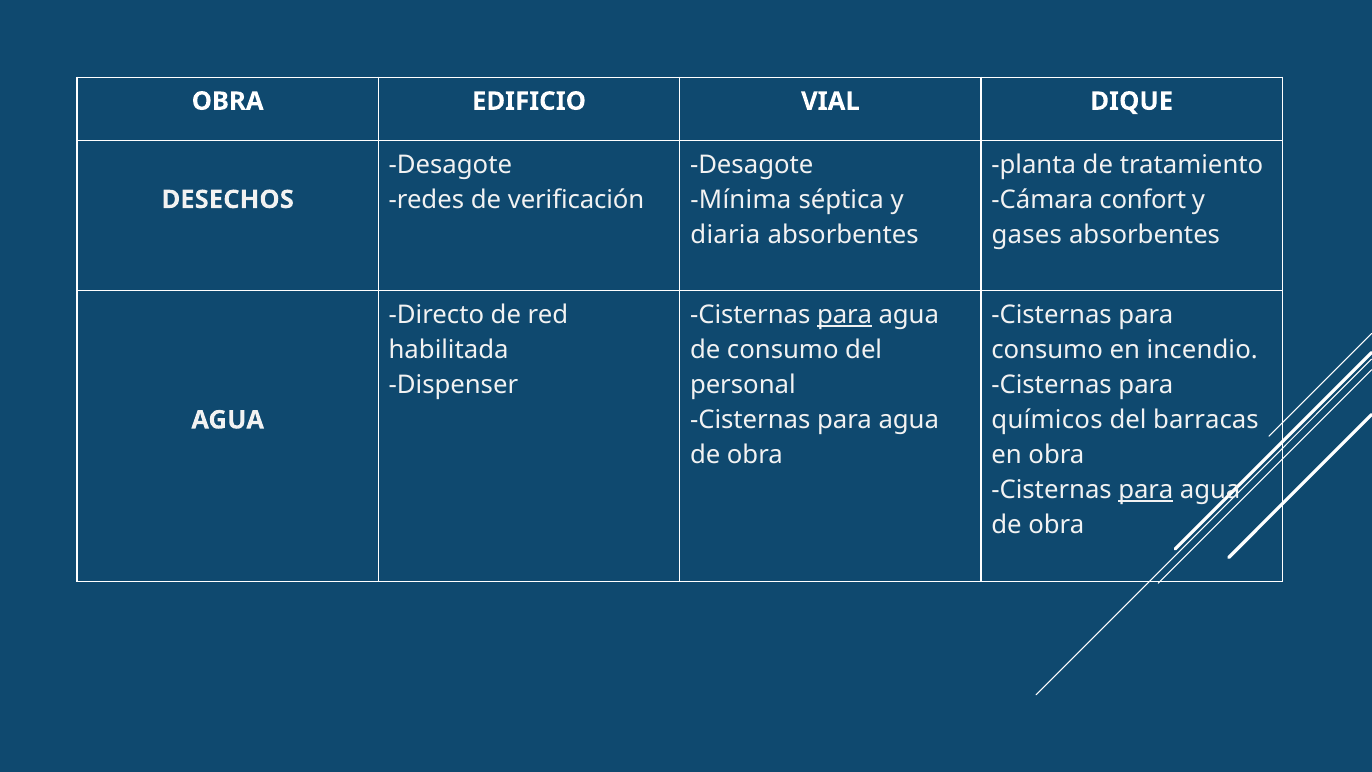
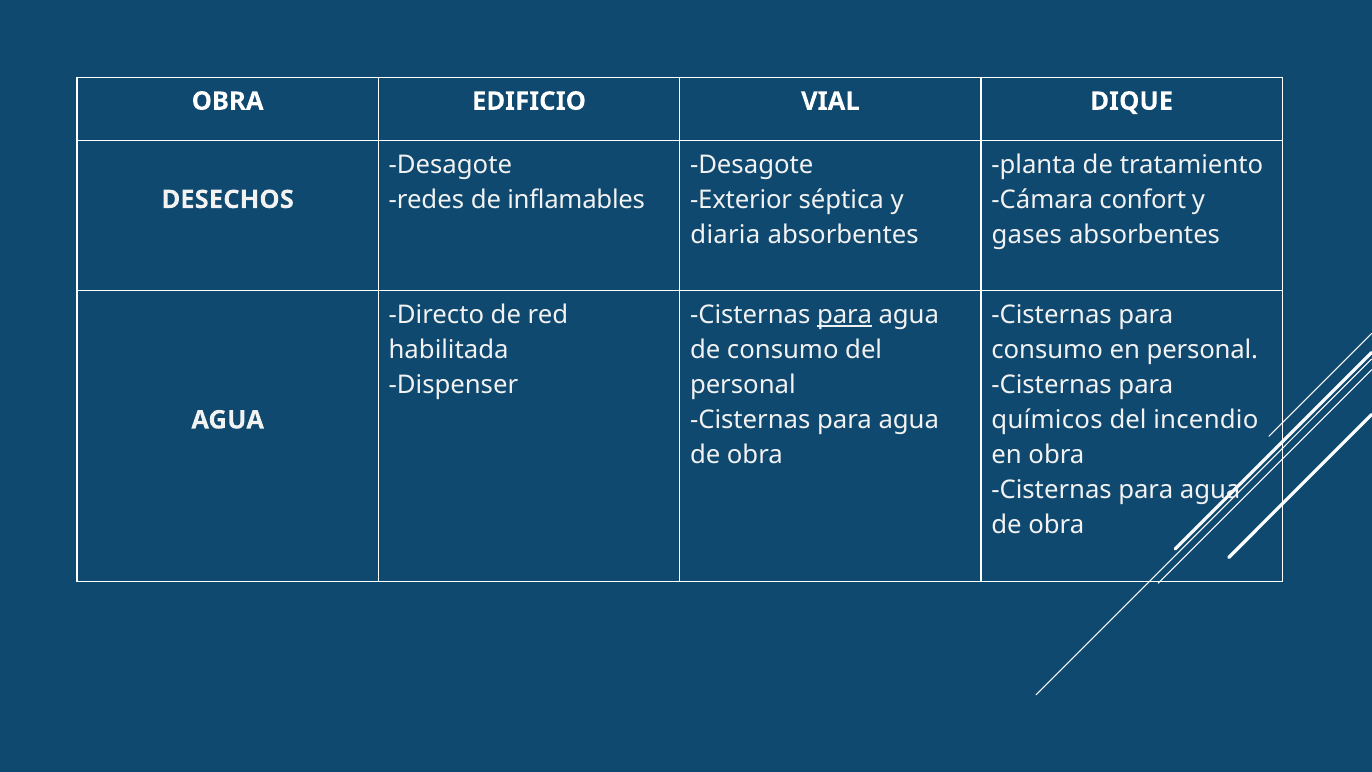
verificación: verificación -> inflamables (576, 200)
Mínima: Mínima -> Exterior (741, 200)
en incendio: incendio -> personal (1202, 350)
barracas: barracas -> incendio (1206, 420)
para underline: present -> none (1146, 490)
